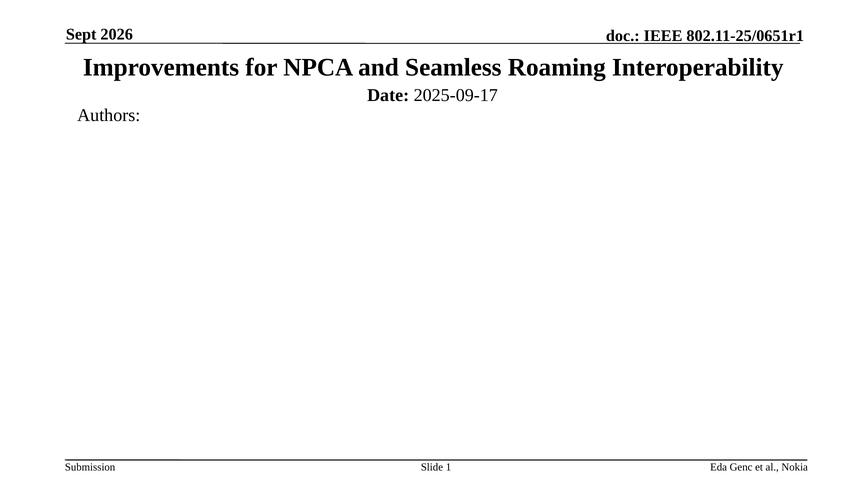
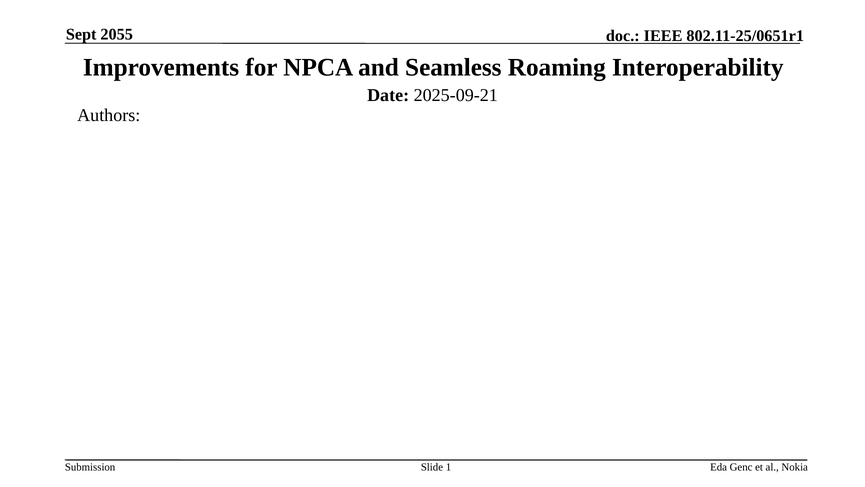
2026: 2026 -> 2055 (117, 34)
2025-09-17: 2025-09-17 -> 2025-09-21 (456, 95)
